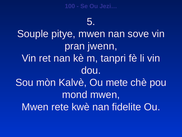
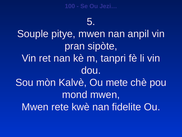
sove: sove -> anpil (138, 34)
jwenn: jwenn -> sipòte (102, 46)
